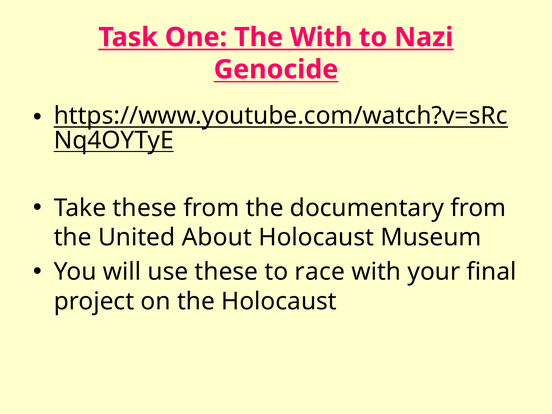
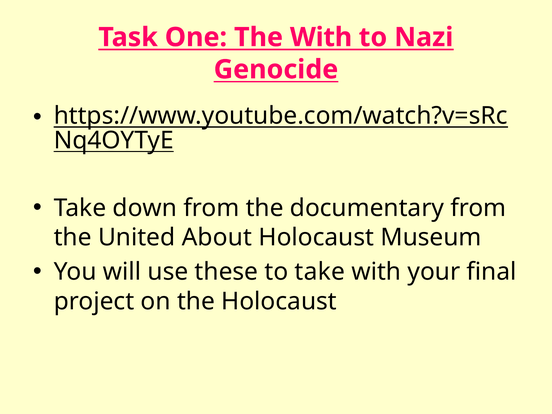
Take these: these -> down (145, 208)
to race: race -> take (320, 272)
